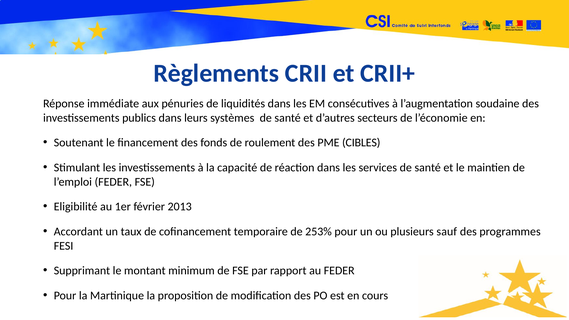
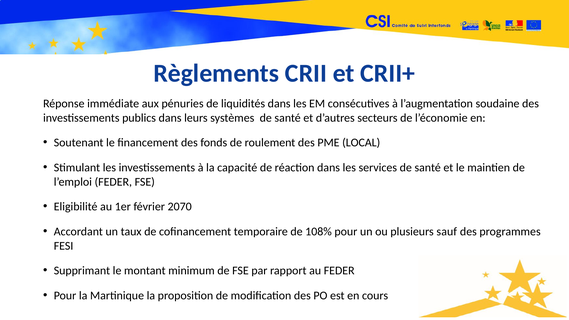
CIBLES: CIBLES -> LOCAL (361, 143)
2013: 2013 -> 2070 (180, 207)
253%: 253% -> 108% (319, 232)
